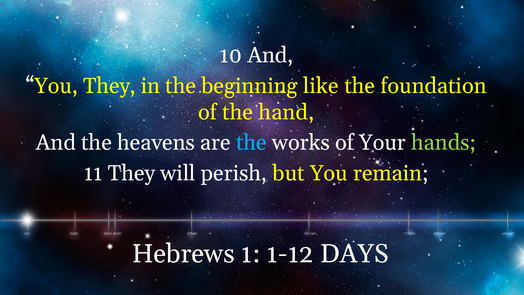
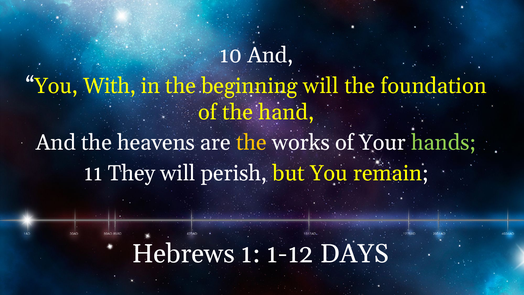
You They: They -> With (110, 86)
beginning like: like -> will (321, 86)
the colour: light blue -> yellow (251, 143)
